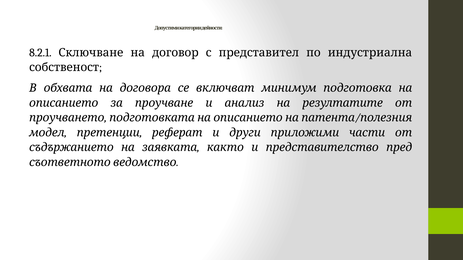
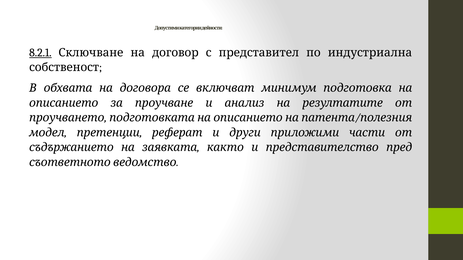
8.2.1 underline: none -> present (40, 53)
